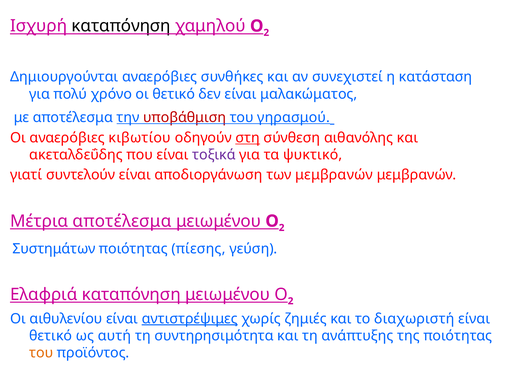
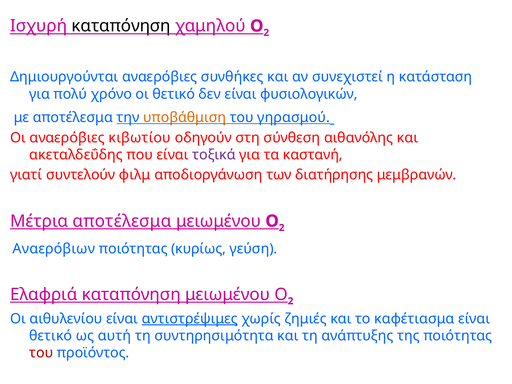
μαλακώματος: μαλακώματος -> φυσιολογικών (309, 94)
υποβάθμιση colour: red -> orange (185, 117)
στη underline: present -> none (248, 138)
ψυκτικό: ψυκτικό -> καστανή (313, 155)
συντελούν είναι: είναι -> φιλμ (135, 175)
των μεμβρανών: μεμβρανών -> διατήρησης (334, 175)
Συστημάτων: Συστημάτων -> Αναερόβιων (54, 249)
πίεσης: πίεσης -> κυρίως (199, 249)
διαχωριστή: διαχωριστή -> καφέτιασμα (414, 319)
του colour: orange -> red (41, 353)
